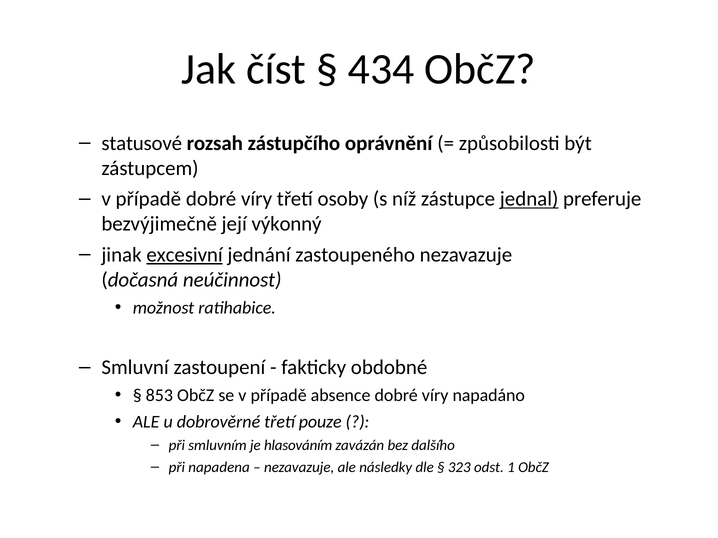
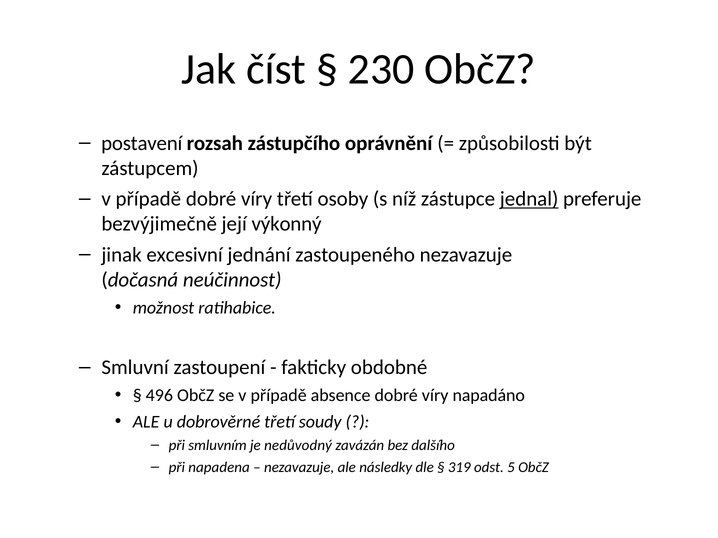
434: 434 -> 230 (381, 70)
statusové: statusové -> postavení (142, 143)
excesivní underline: present -> none (185, 255)
853: 853 -> 496 (159, 396)
pouze: pouze -> soudy (320, 422)
hlasováním: hlasováním -> nedůvodný (298, 446)
323: 323 -> 319 (459, 468)
1: 1 -> 5 (511, 468)
